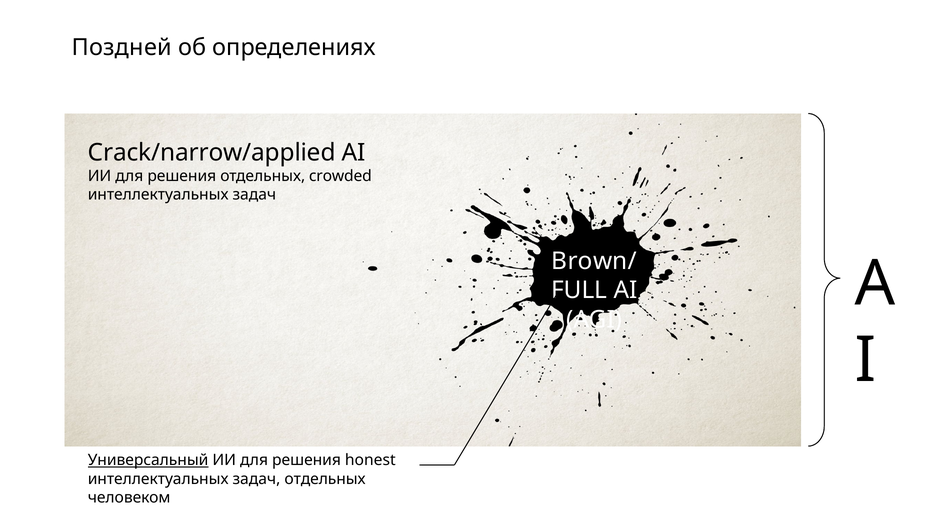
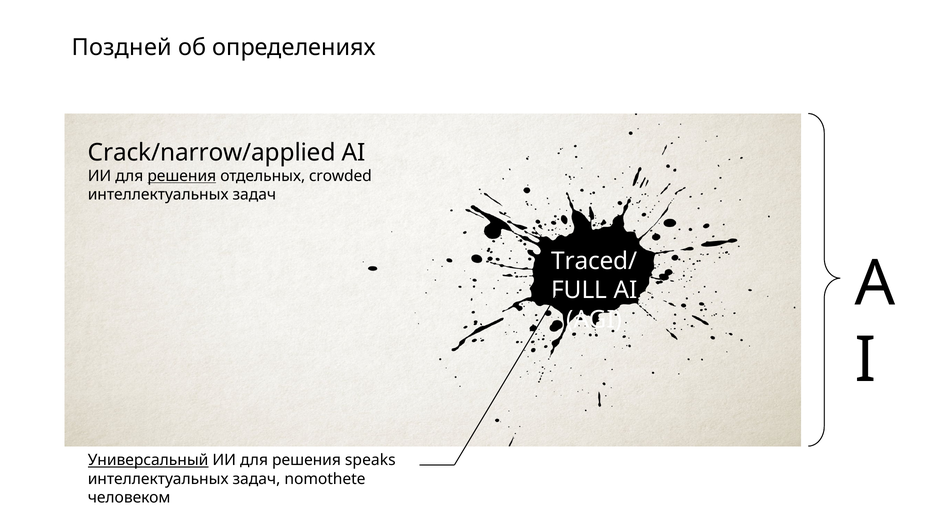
решения underline: none -> present (182, 176)
Brown/: Brown/ -> Traced/ (594, 261)
honest: honest -> speaks (370, 460)
задач отдельных: отдельных -> nomothete (325, 479)
